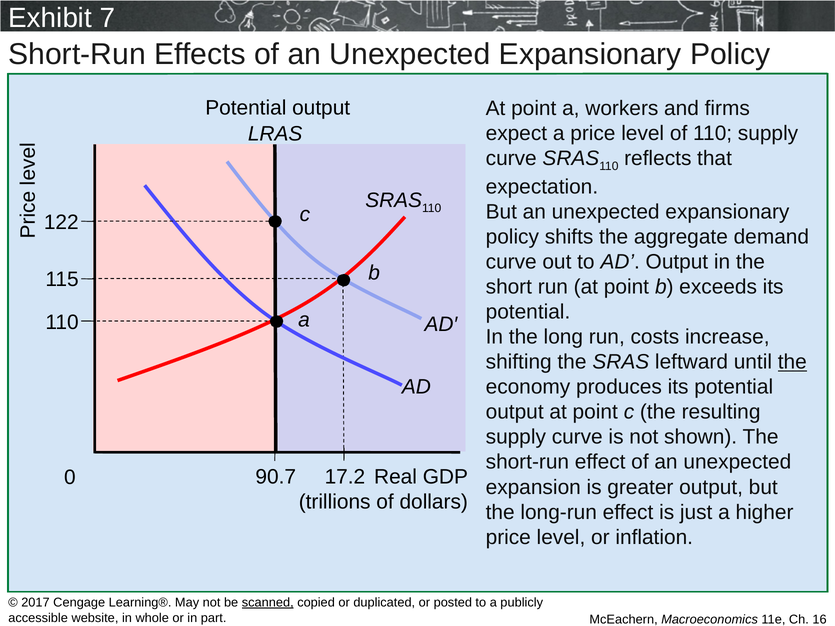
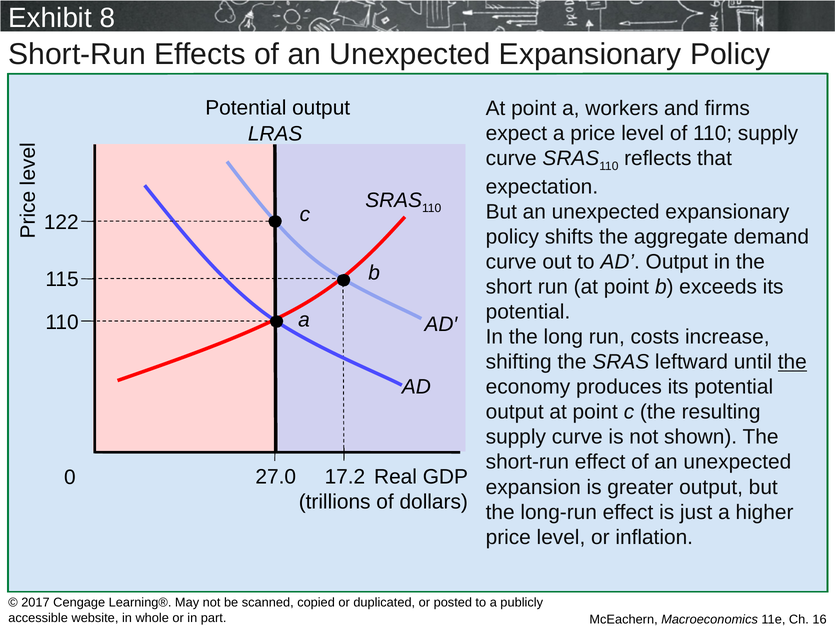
7: 7 -> 8 (107, 18)
90.7: 90.7 -> 27.0 (276, 477)
scanned underline: present -> none (268, 603)
